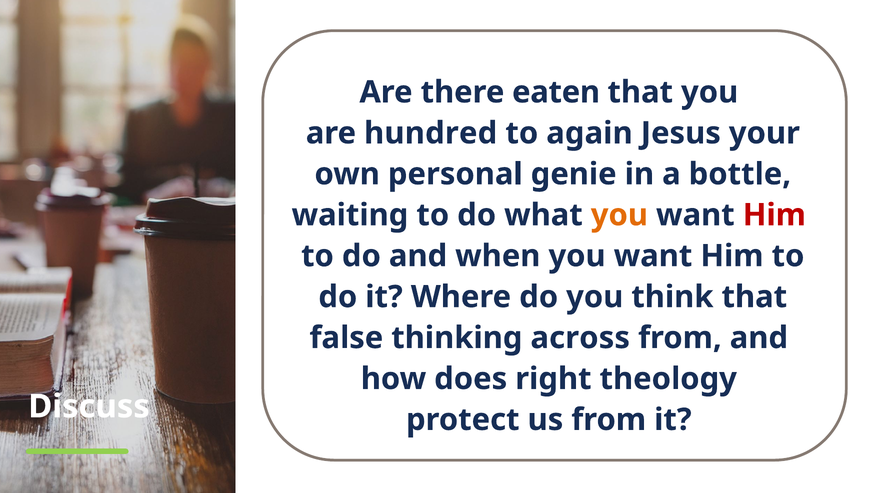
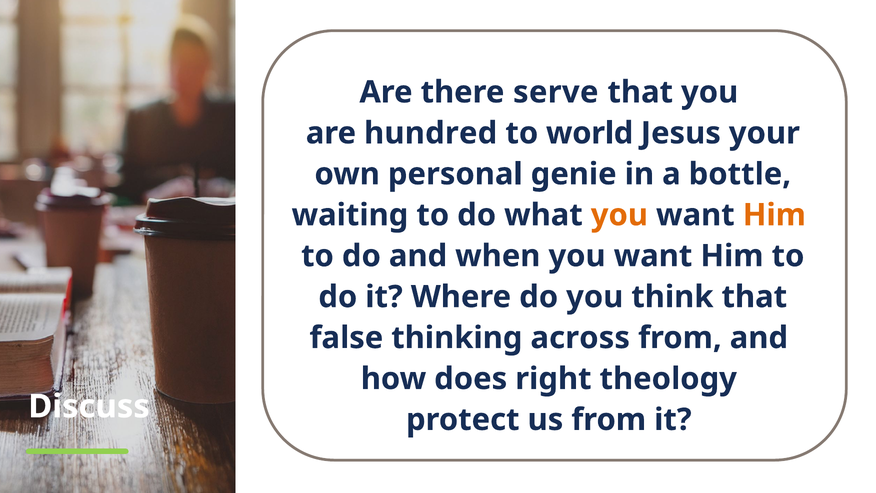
eaten: eaten -> serve (556, 92)
again: again -> world (590, 133)
Him colour: red -> orange (774, 215)
